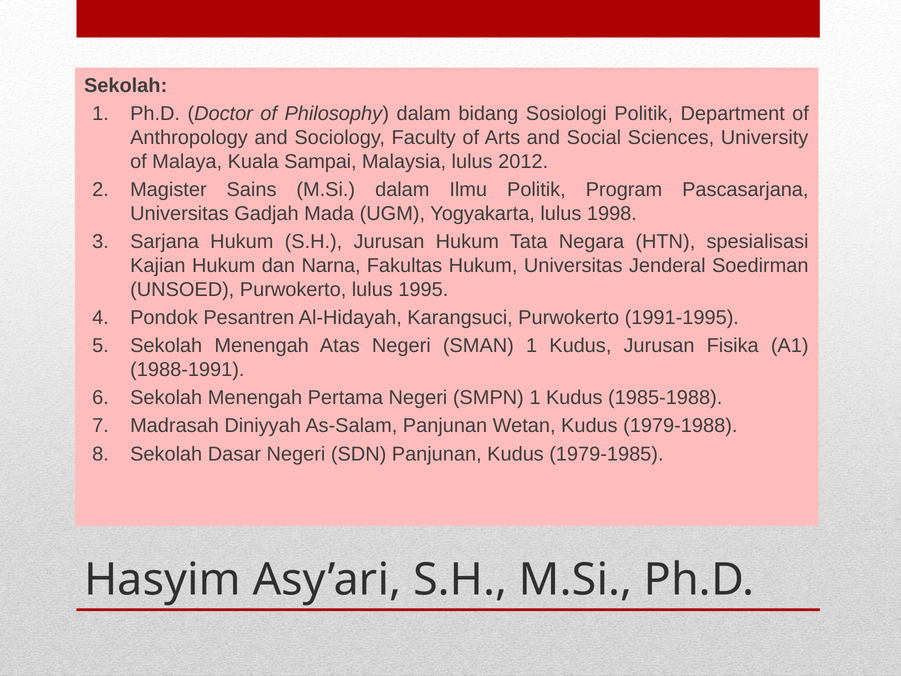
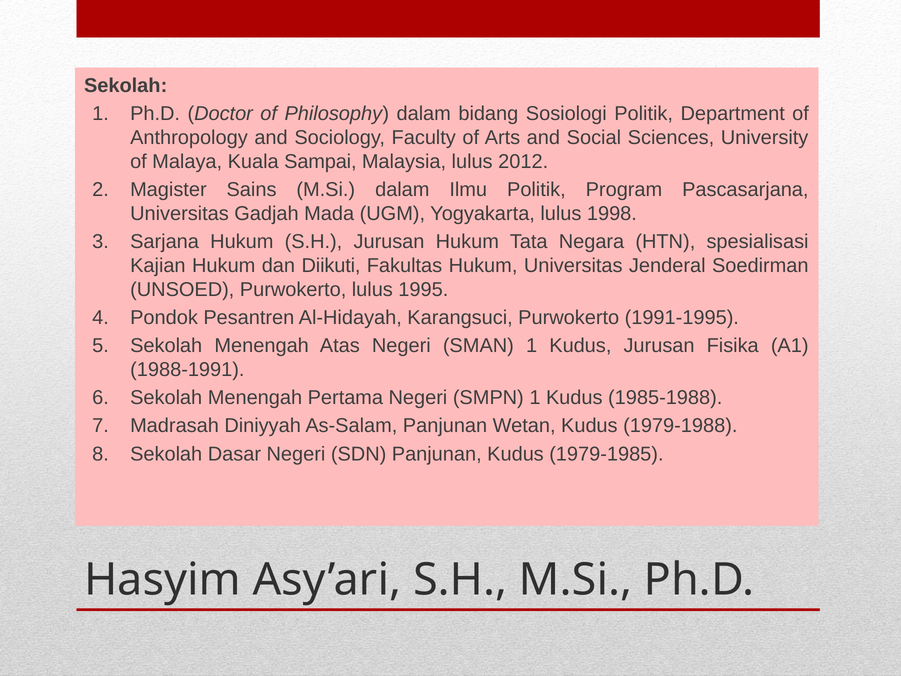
Narna: Narna -> Diikuti (331, 266)
